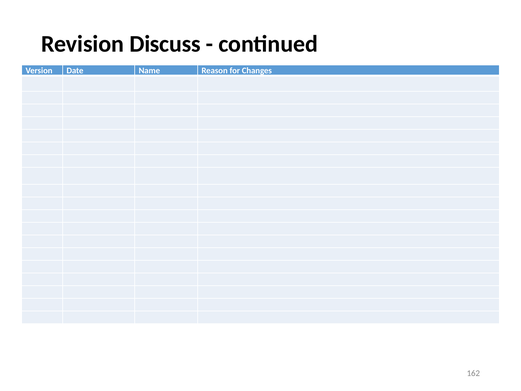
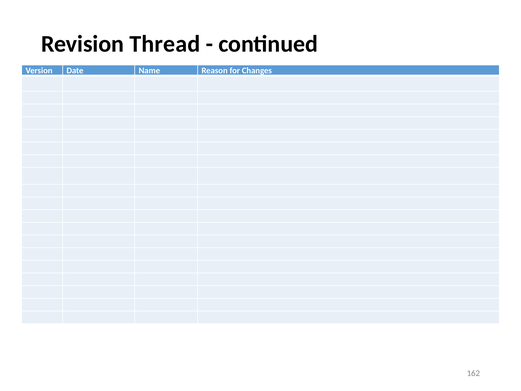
Discuss: Discuss -> Thread (165, 44)
